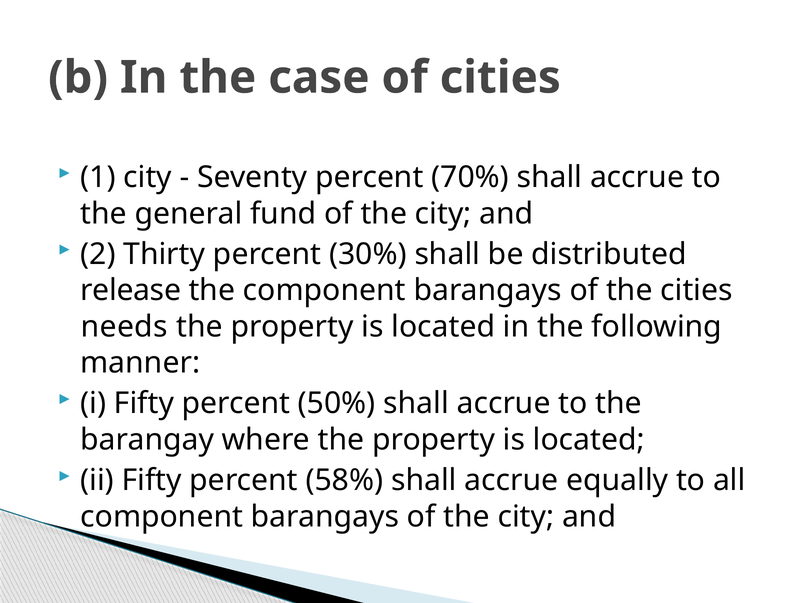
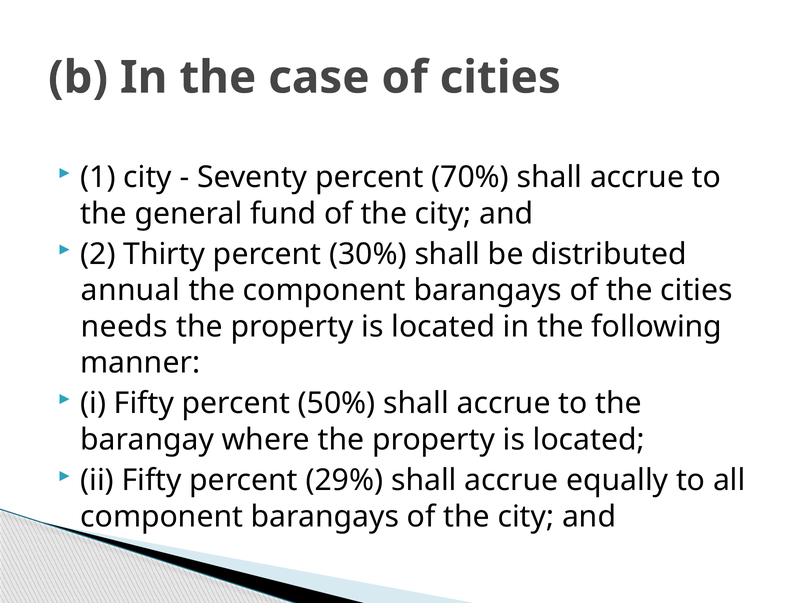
release: release -> annual (130, 290)
58%: 58% -> 29% (345, 480)
